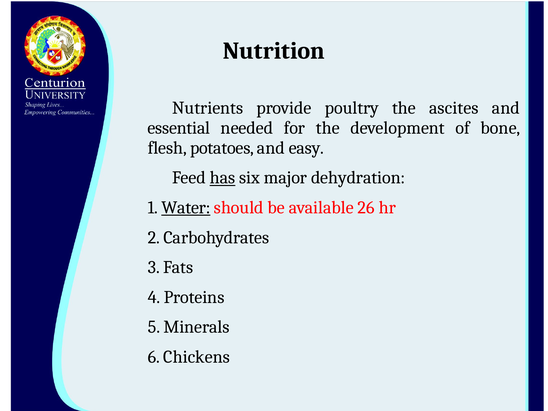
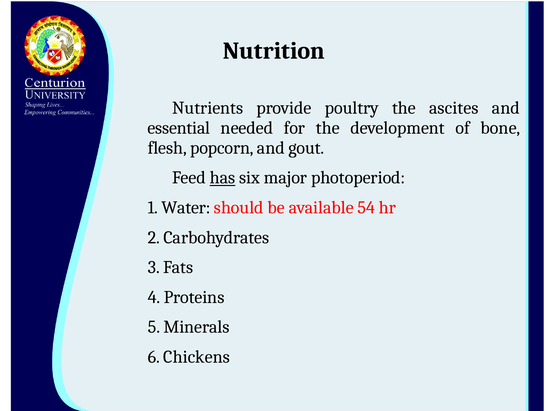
potatoes: potatoes -> popcorn (222, 148)
easy: easy -> gout (306, 148)
dehydration: dehydration -> photoperiod (358, 178)
Water underline: present -> none (186, 208)
26: 26 -> 54 (366, 208)
